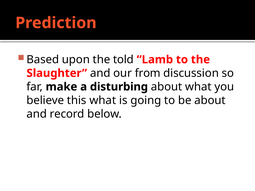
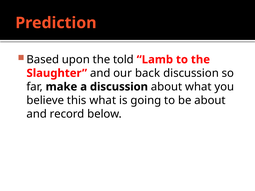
from: from -> back (148, 73)
a disturbing: disturbing -> discussion (119, 87)
